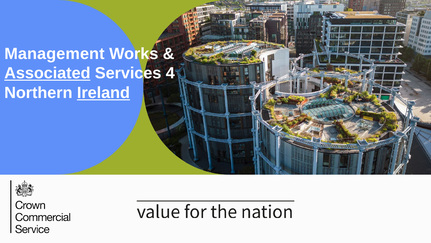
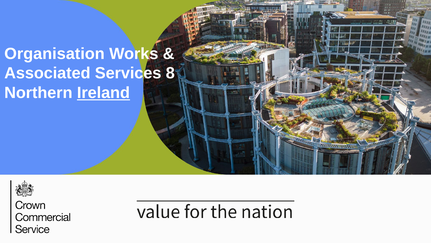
Management: Management -> Organisation (55, 54)
Associated underline: present -> none (47, 73)
4: 4 -> 8 (170, 73)
